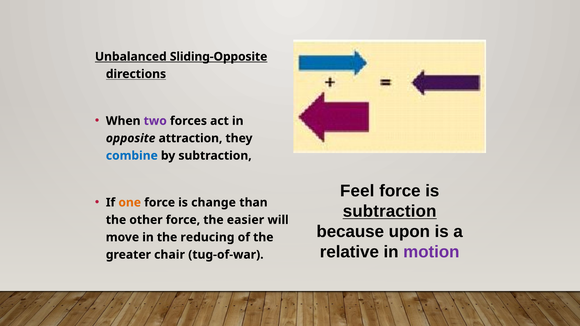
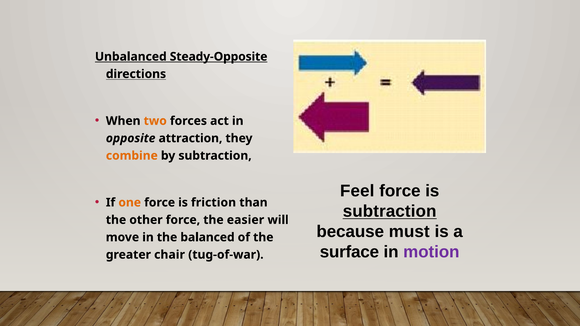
Sliding-Opposite: Sliding-Opposite -> Steady-Opposite (219, 57)
two colour: purple -> orange (155, 121)
combine colour: blue -> orange (132, 156)
change: change -> friction (214, 203)
upon: upon -> must (409, 232)
reducing: reducing -> balanced (207, 237)
relative: relative -> surface (349, 252)
